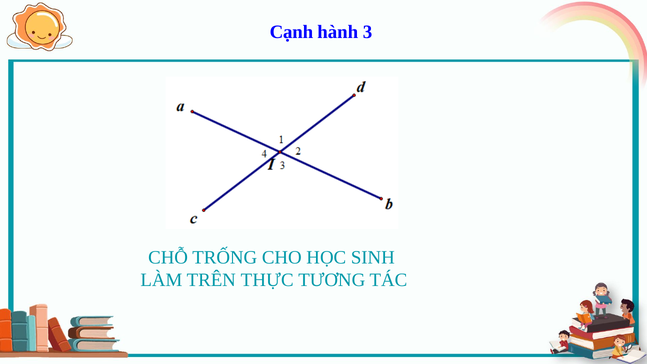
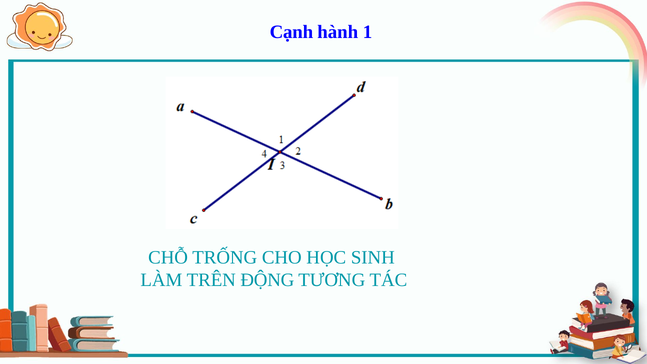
3: 3 -> 1 (368, 32)
THỰC: THỰC -> ĐỘNG (267, 280)
